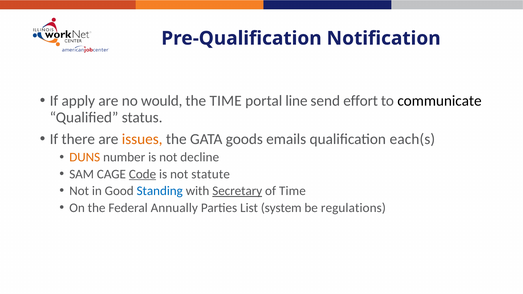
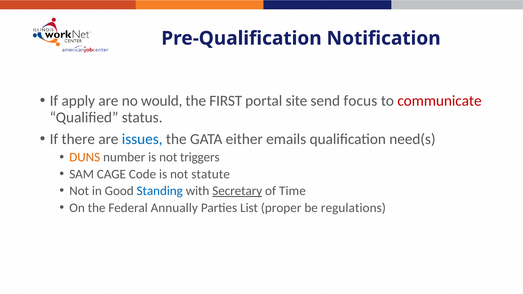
the TIME: TIME -> FIRST (226, 101)
line: line -> site (296, 101)
effort: effort -> focus (360, 101)
communicate colour: black -> red (439, 101)
issues colour: orange -> blue (142, 139)
goods: goods -> either (244, 139)
each(s: each(s -> need(s (412, 139)
decline: decline -> triggers (200, 157)
Code underline: present -> none (142, 174)
system: system -> proper (281, 208)
